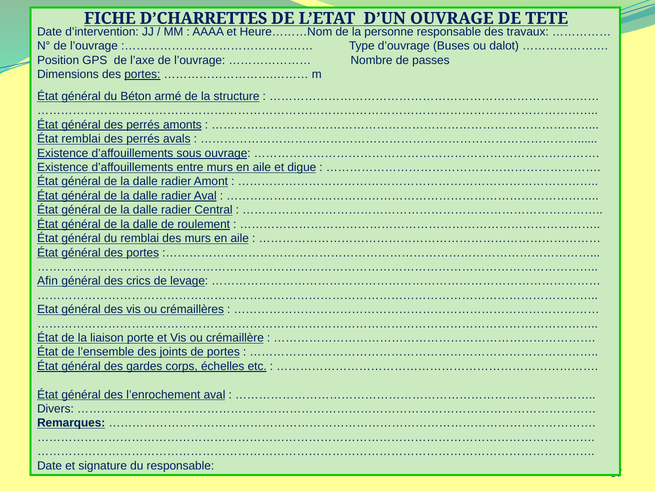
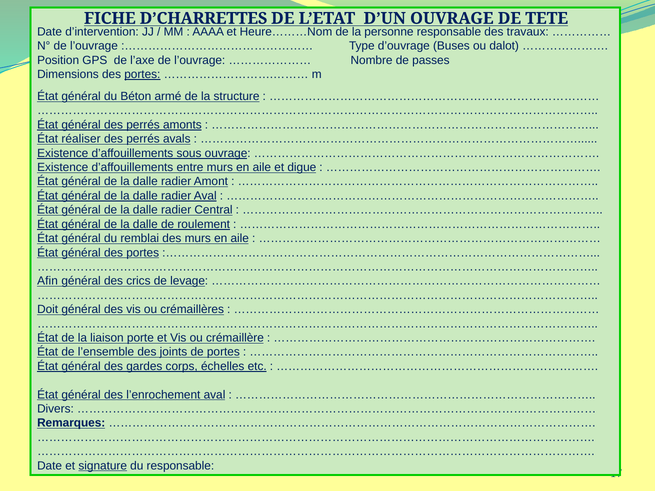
État remblai: remblai -> réaliser (81, 139)
Etat: Etat -> Doit (48, 310)
signature underline: none -> present (103, 466)
